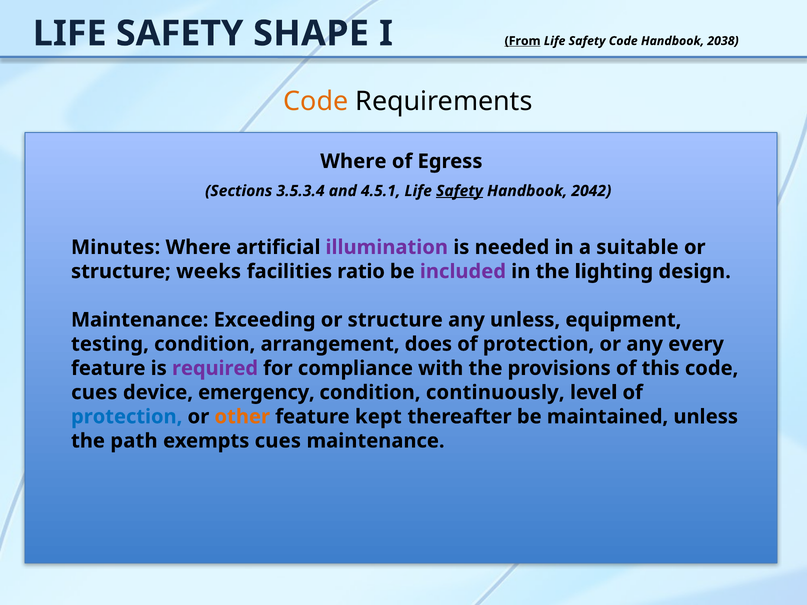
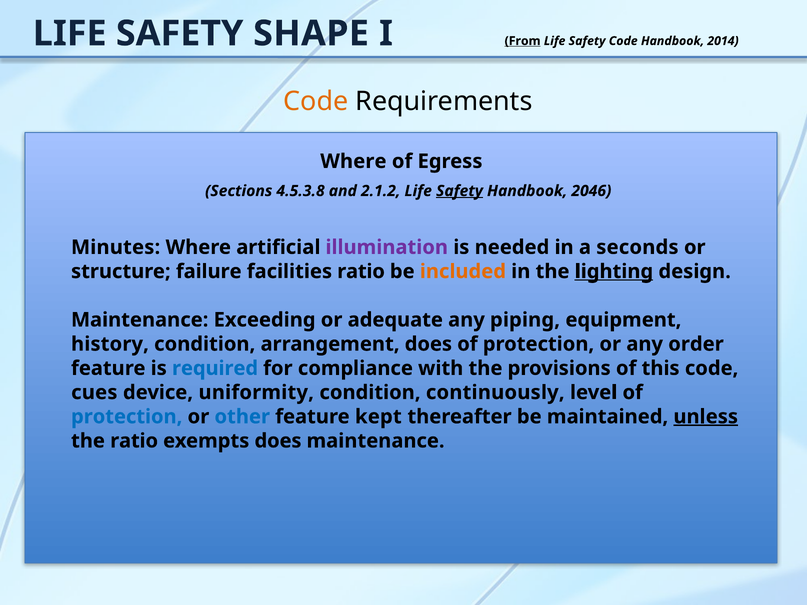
2038: 2038 -> 2014 (723, 41)
3.5.3.4: 3.5.3.4 -> 4.5.3.8 (301, 191)
4.5.1: 4.5.1 -> 2.1.2 (381, 191)
2042: 2042 -> 2046 (591, 191)
suitable: suitable -> seconds (637, 247)
weeks: weeks -> failure (209, 272)
included colour: purple -> orange (463, 272)
lighting underline: none -> present (614, 272)
structure: structure -> adequate (395, 320)
any unless: unless -> piping (525, 320)
testing: testing -> history (110, 344)
every: every -> order (696, 344)
required colour: purple -> blue (215, 368)
emergency: emergency -> uniformity (256, 393)
other colour: orange -> blue (242, 417)
unless underline: none -> present (706, 417)
the path: path -> ratio (134, 441)
exempts cues: cues -> does (278, 441)
